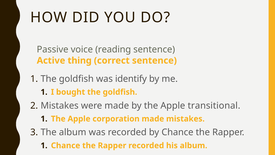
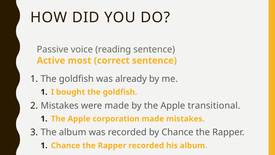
thing: thing -> most (80, 60)
identify: identify -> already (131, 79)
